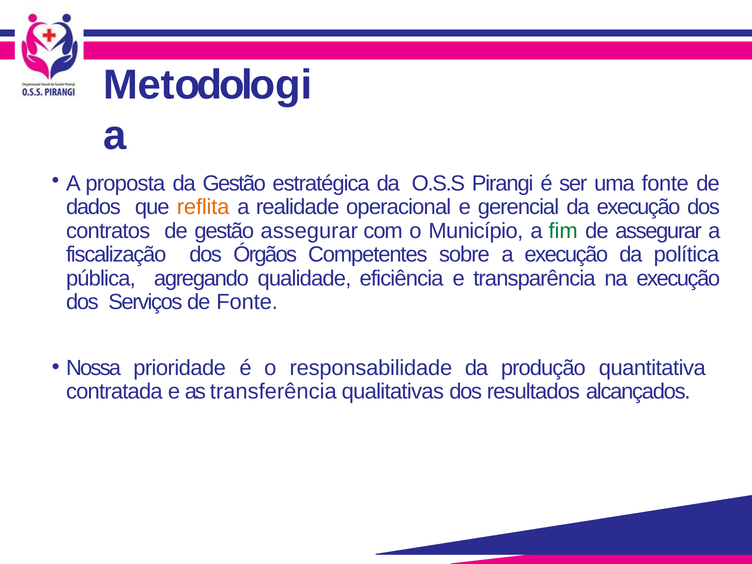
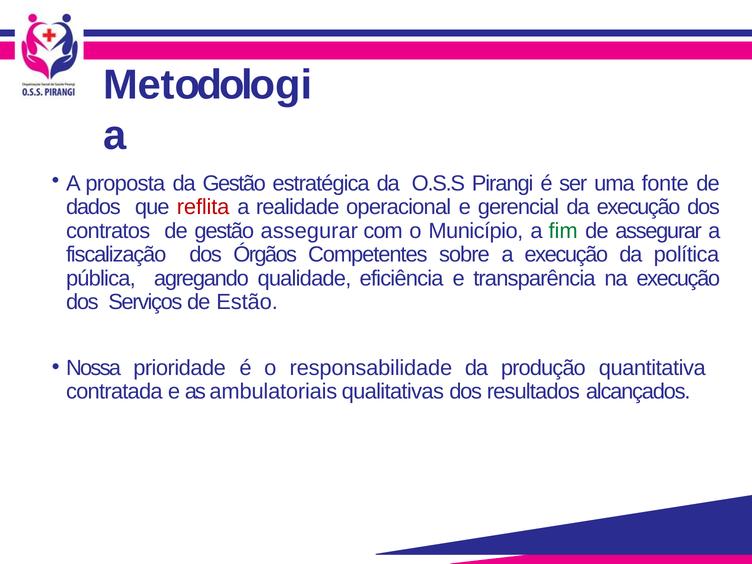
reflita colour: orange -> red (203, 207)
de Fonte: Fonte -> Estão (247, 302)
transferência: transferência -> ambulatoriais (273, 392)
